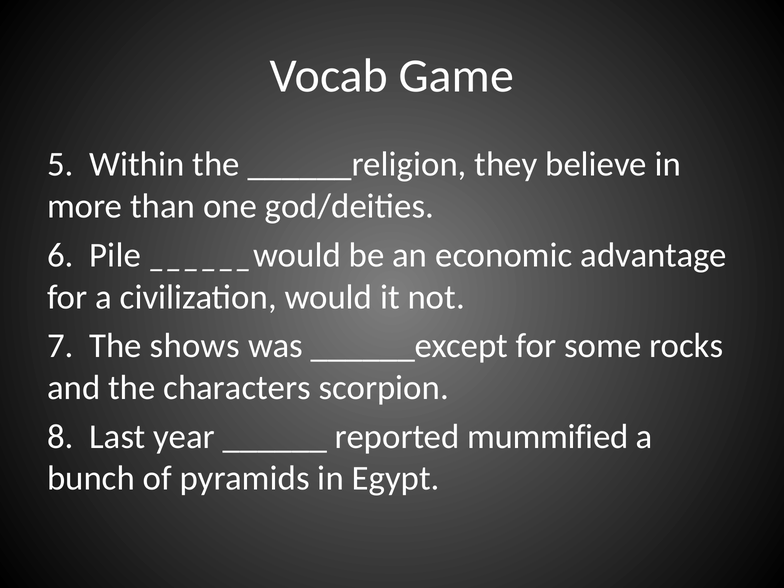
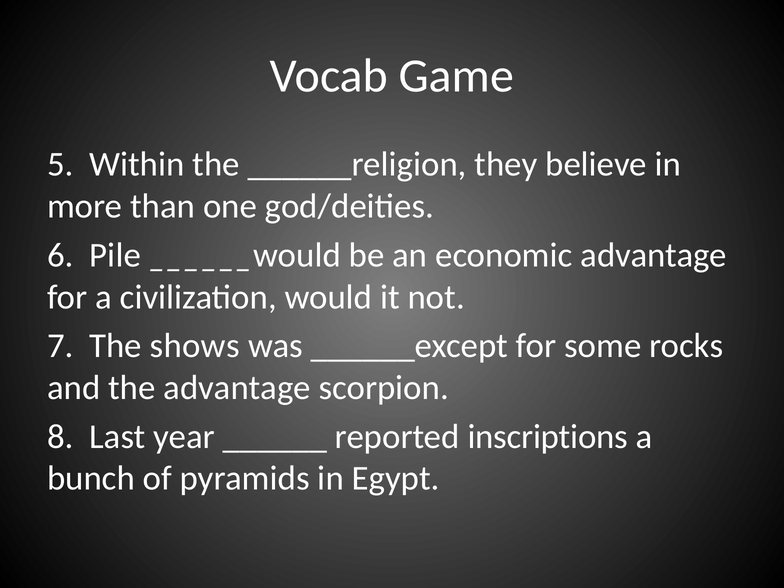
the characters: characters -> advantage (237, 388)
mummified: mummified -> inscriptions (548, 437)
